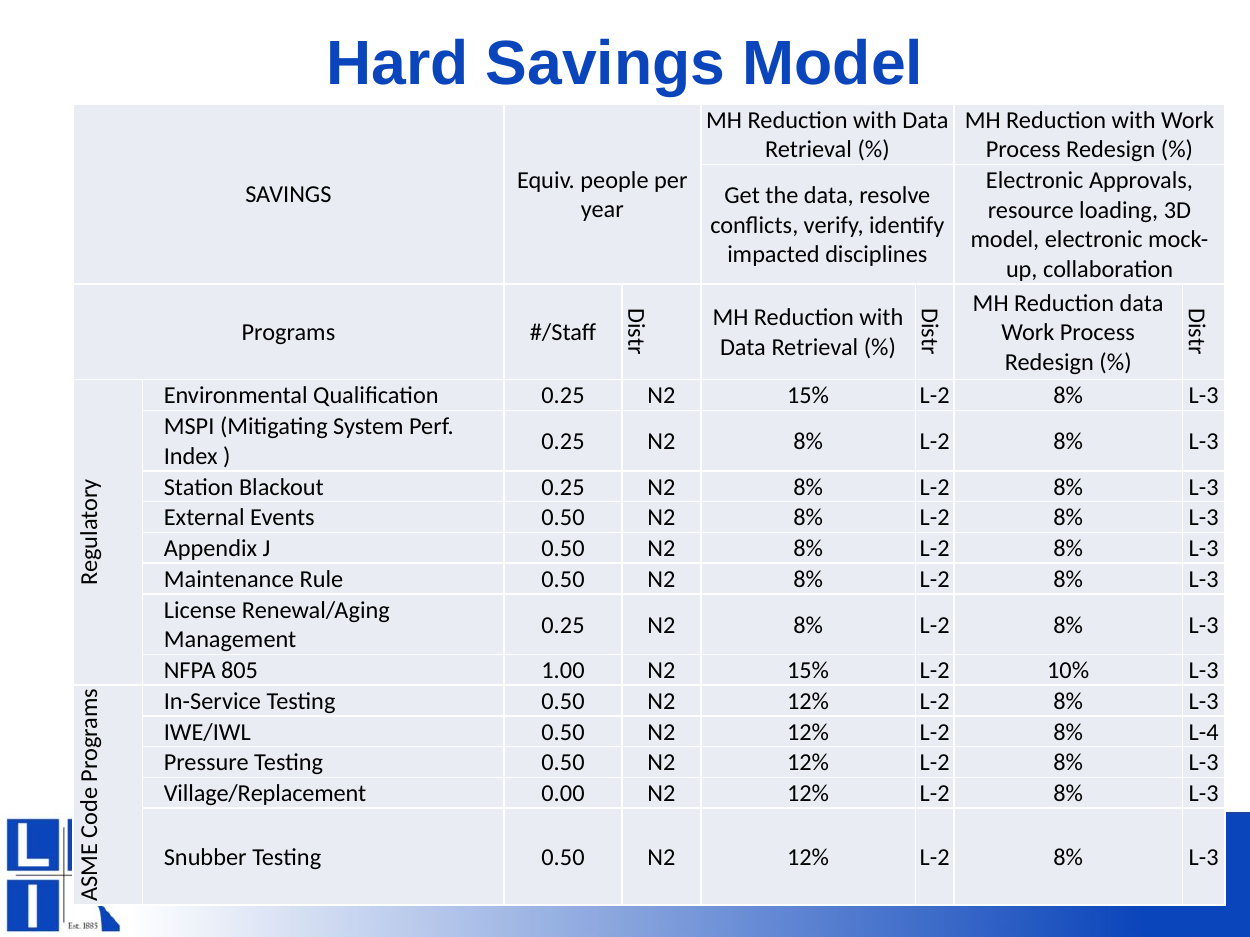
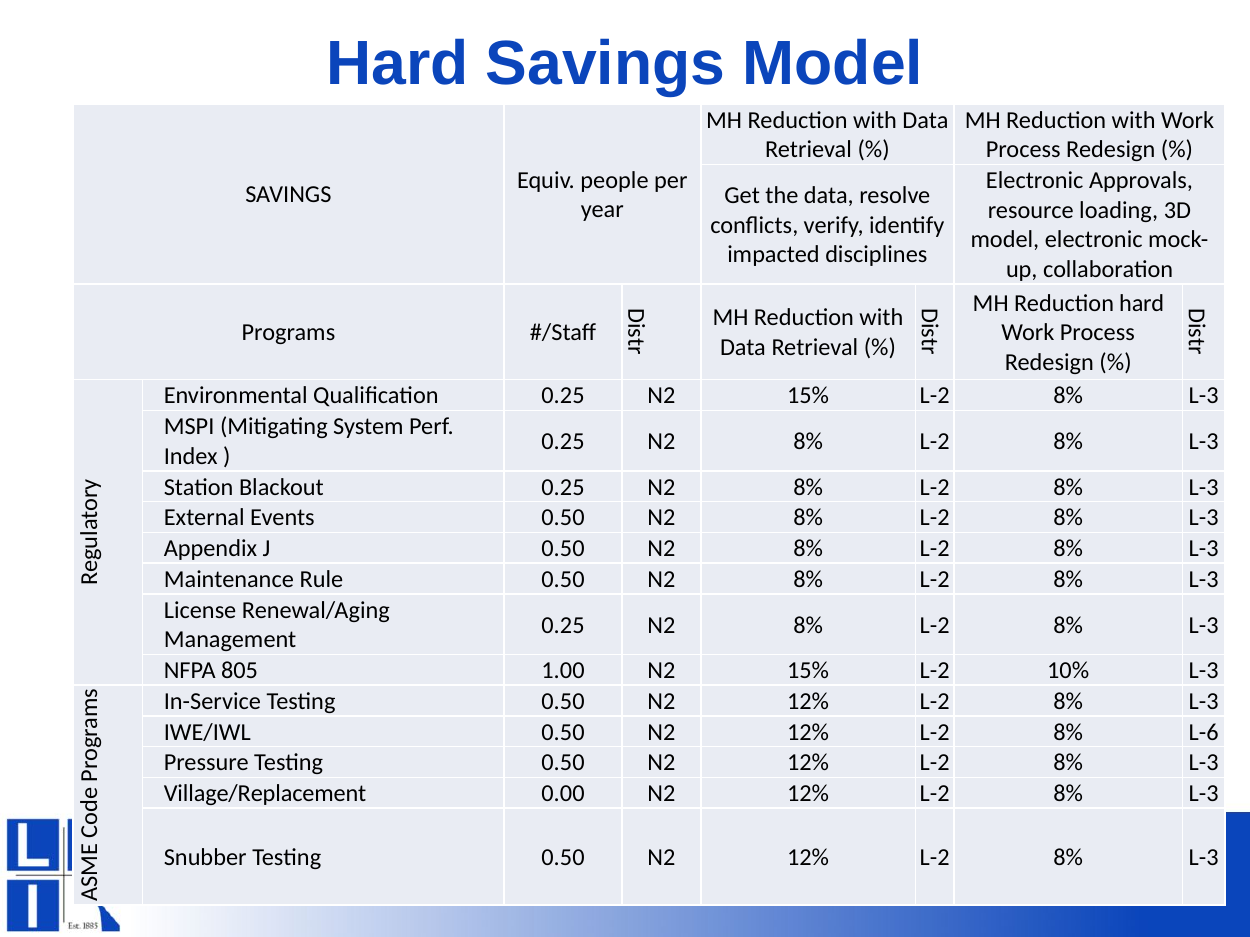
Reduction data: data -> hard (1142, 303)
L-4: L-4 -> L-6 (1204, 733)
